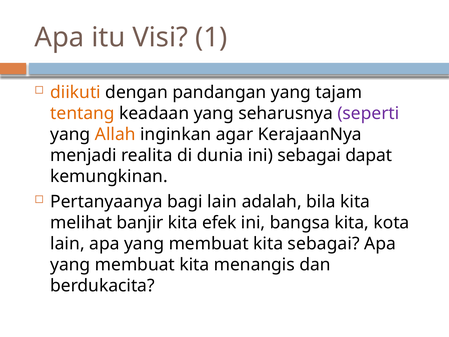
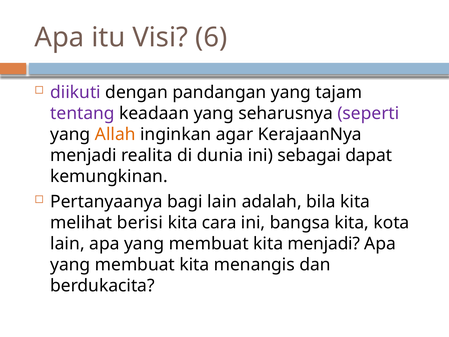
1: 1 -> 6 (211, 37)
diikuti colour: orange -> purple (76, 92)
tentang colour: orange -> purple (82, 113)
banjir: banjir -> berisi (140, 223)
efek: efek -> cara (219, 223)
kita sebagai: sebagai -> menjadi (324, 244)
